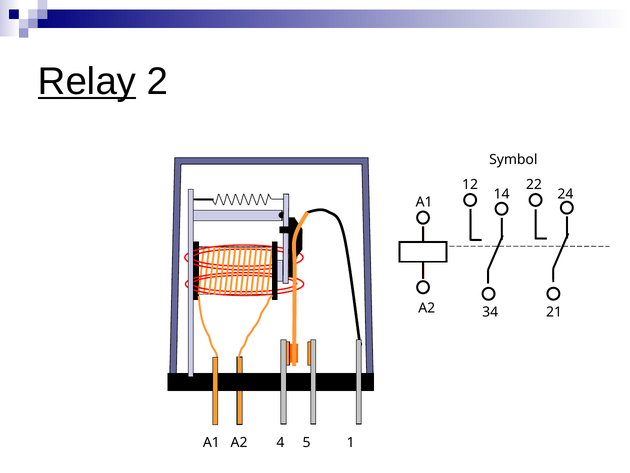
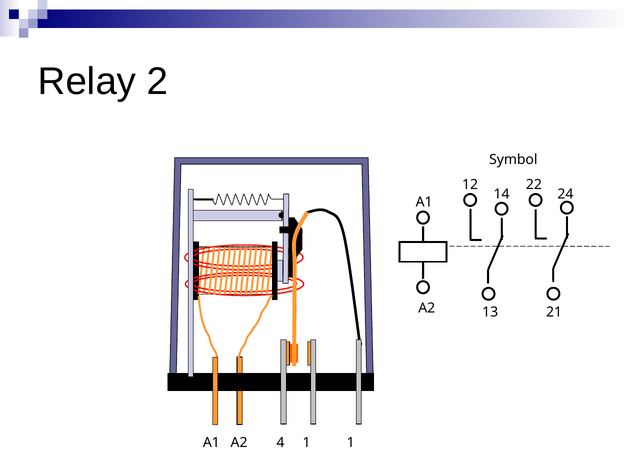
Relay underline: present -> none (87, 81)
34: 34 -> 13 (490, 312)
4 5: 5 -> 1 (307, 442)
